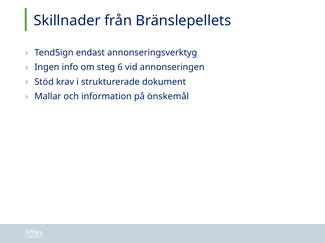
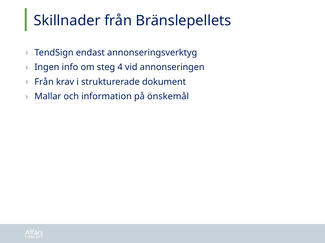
6: 6 -> 4 (120, 67)
Stöd: Stöd -> Från (44, 82)
